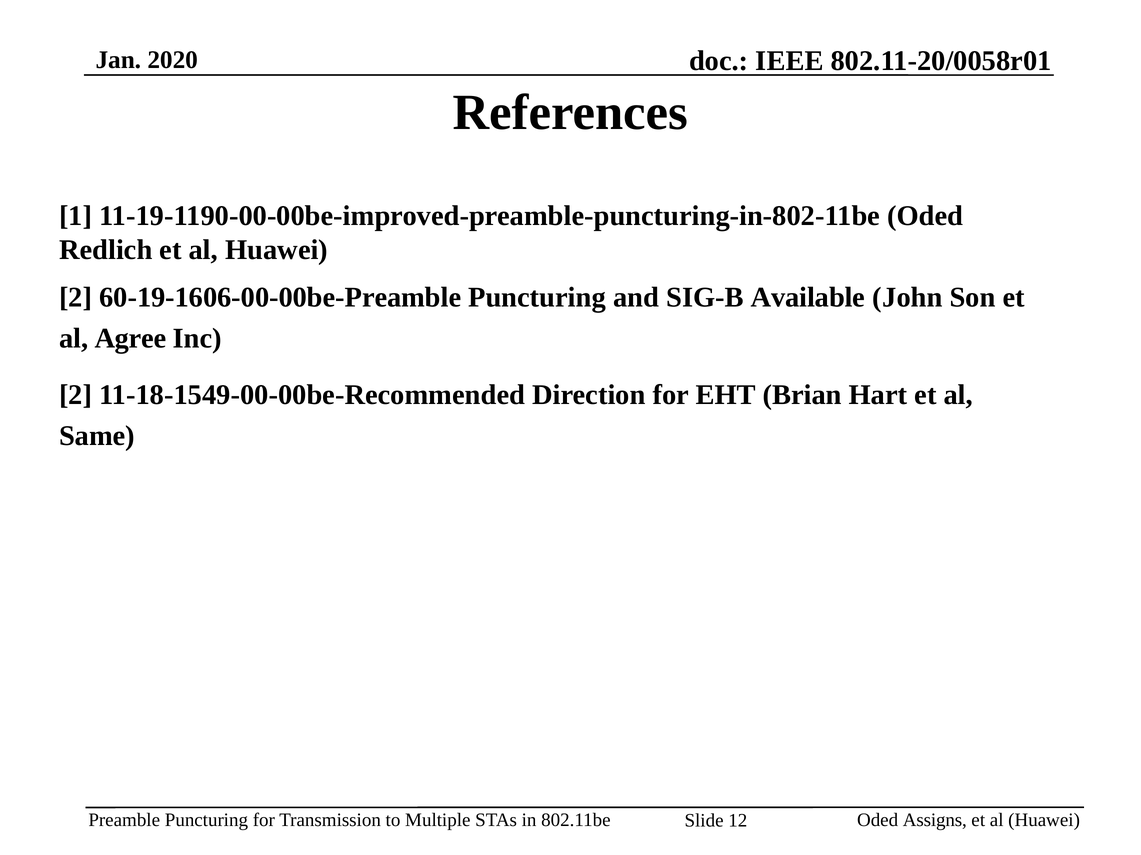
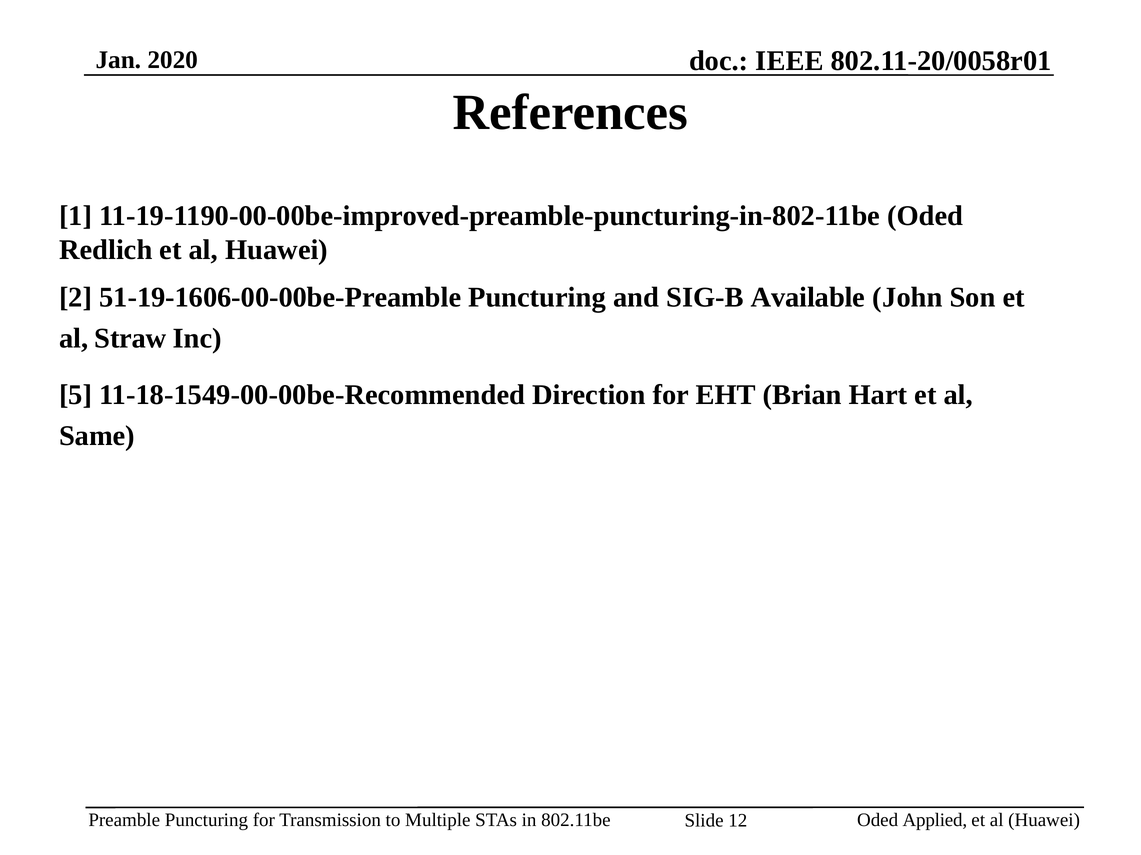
60-19-1606-00-00be-Preamble: 60-19-1606-00-00be-Preamble -> 51-19-1606-00-00be-Preamble (280, 297)
Agree: Agree -> Straw (130, 339)
2: 2 -> 5 (76, 395)
Assigns: Assigns -> Applied (935, 821)
